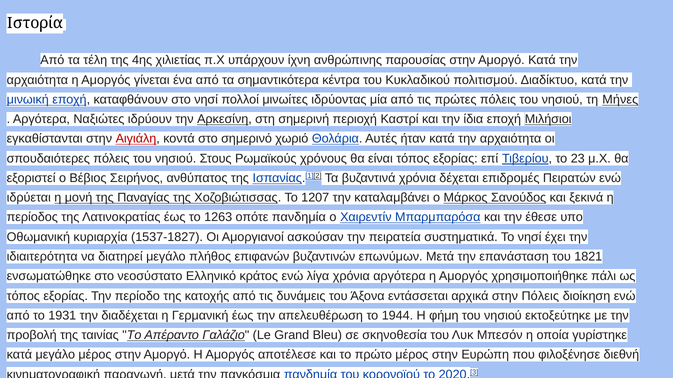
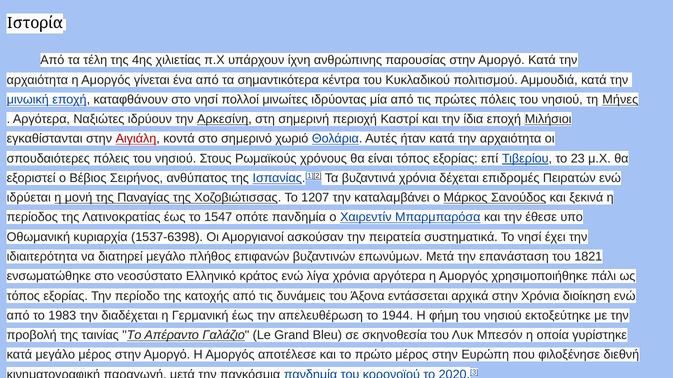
Διαδίκτυο: Διαδίκτυο -> Αμμουδιά (549, 80)
1263: 1263 -> 1547 (218, 218)
1537-1827: 1537-1827 -> 1537-6398 (167, 237)
στην Πόλεις: Πόλεις -> Χρόνια (540, 296)
1931: 1931 -> 1983 (62, 316)
